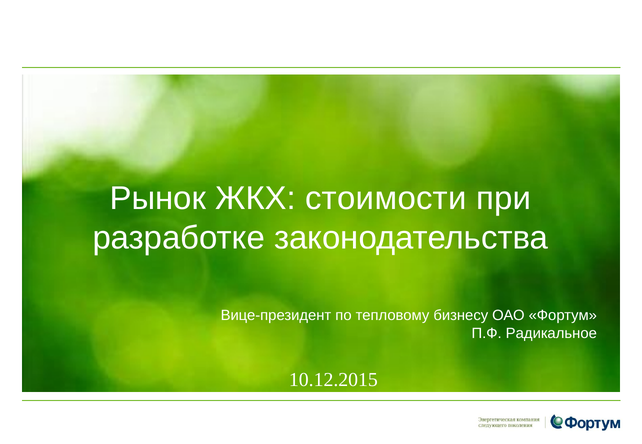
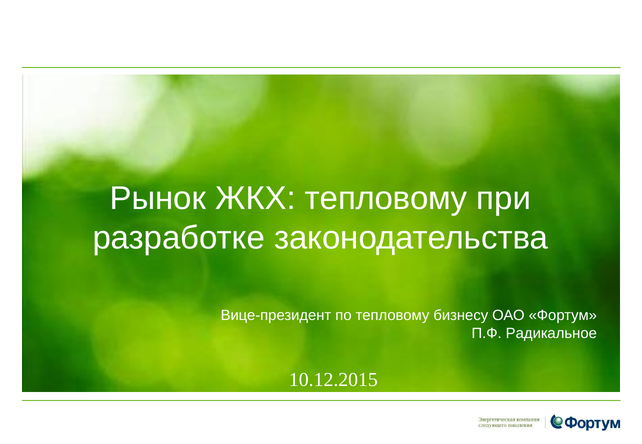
ЖКХ стоимости: стоимости -> тепловому (386, 199)
